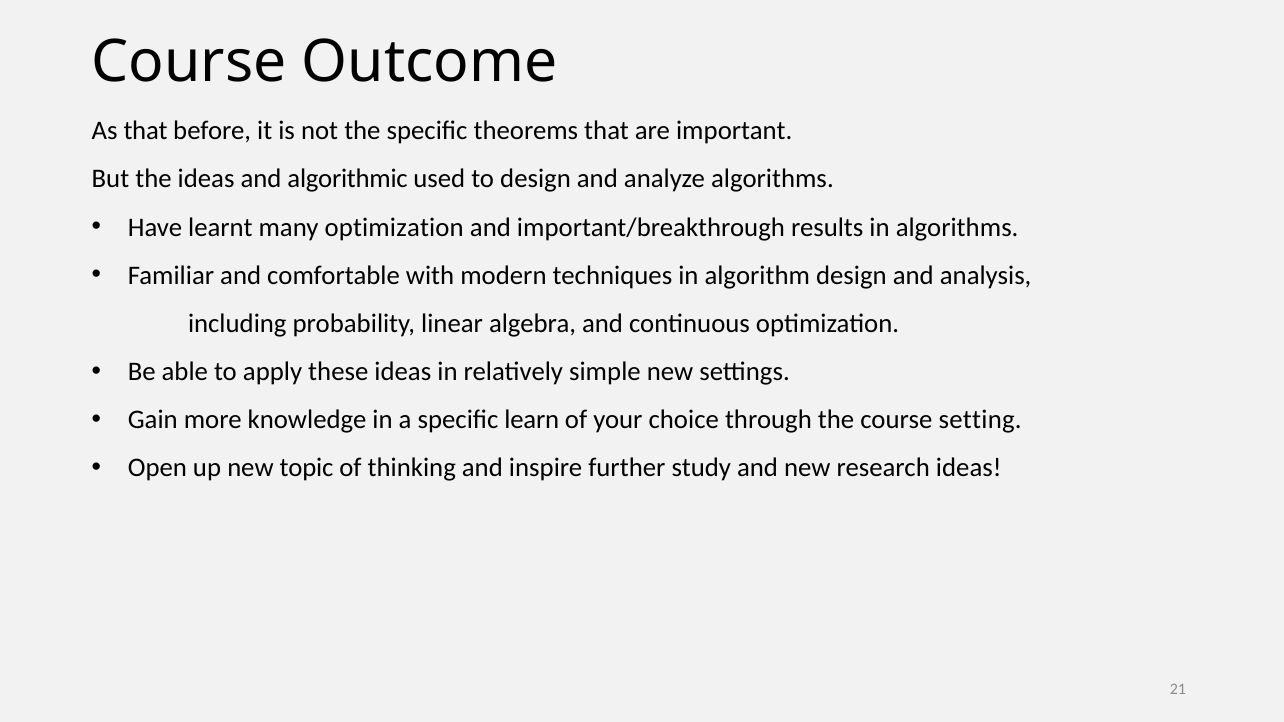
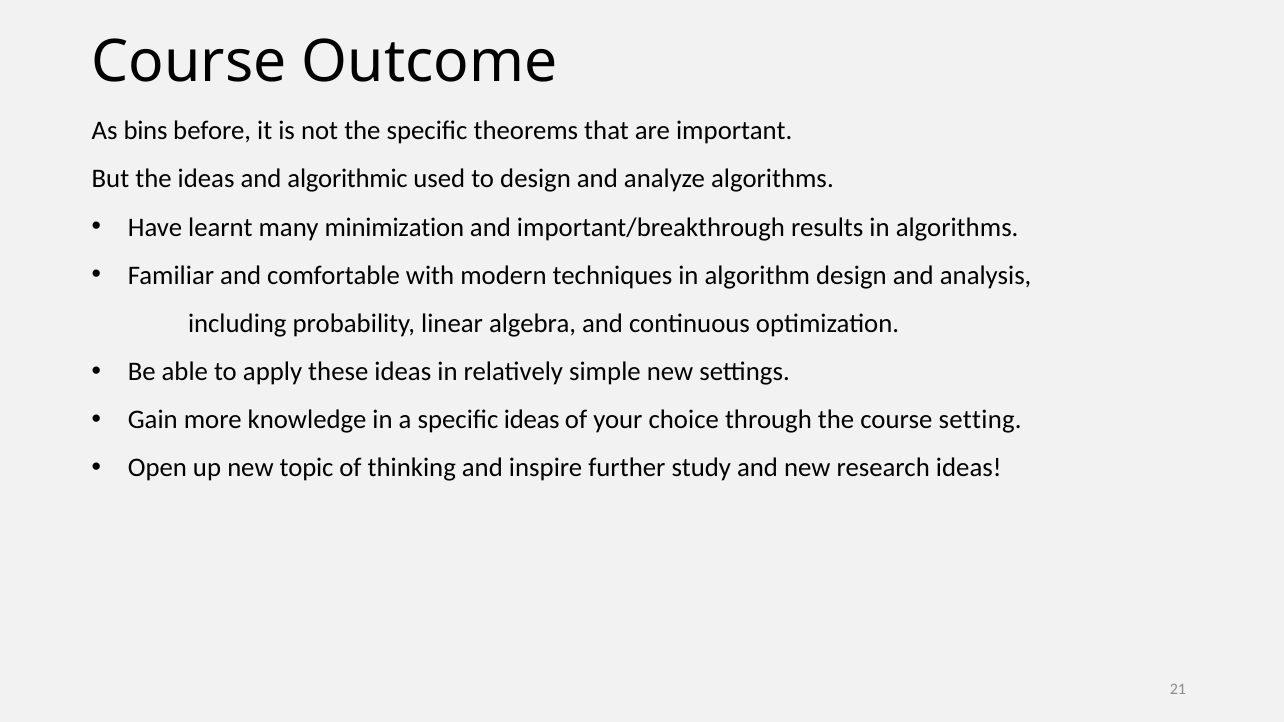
As that: that -> bins (146, 131)
many optimization: optimization -> minimization (394, 227)
specific learn: learn -> ideas (532, 420)
